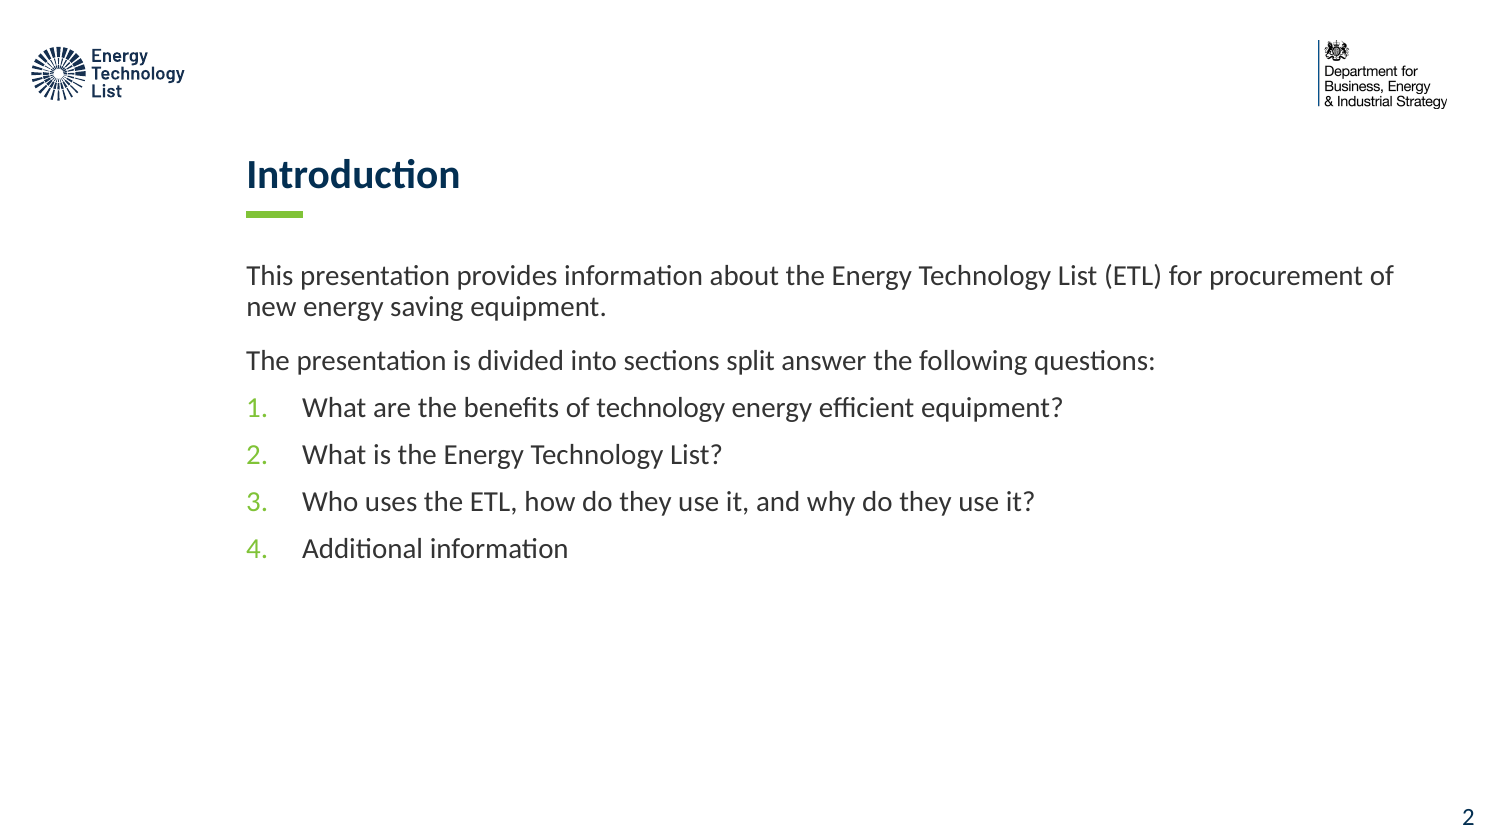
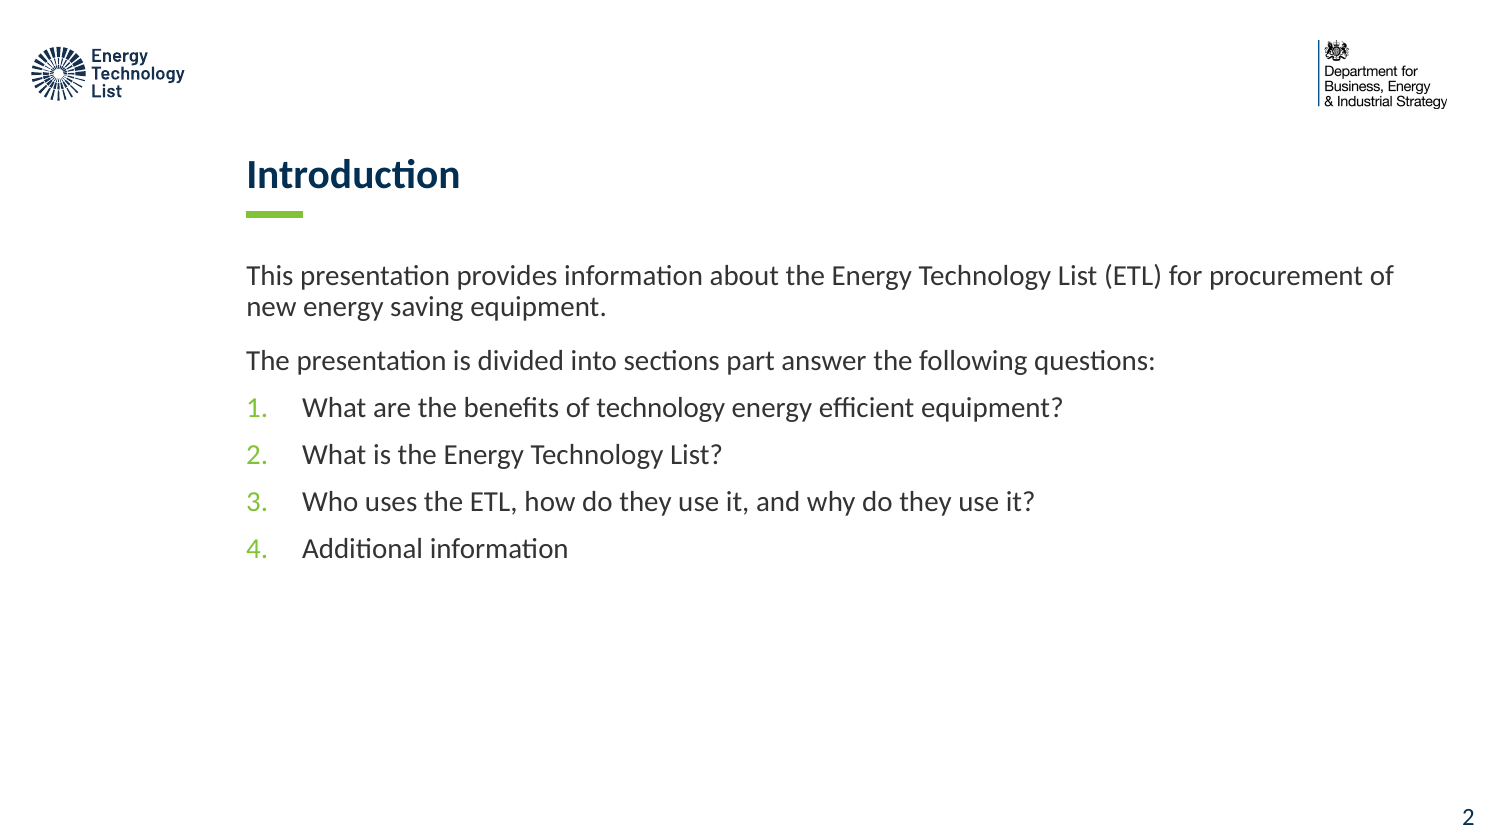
split: split -> part (751, 361)
